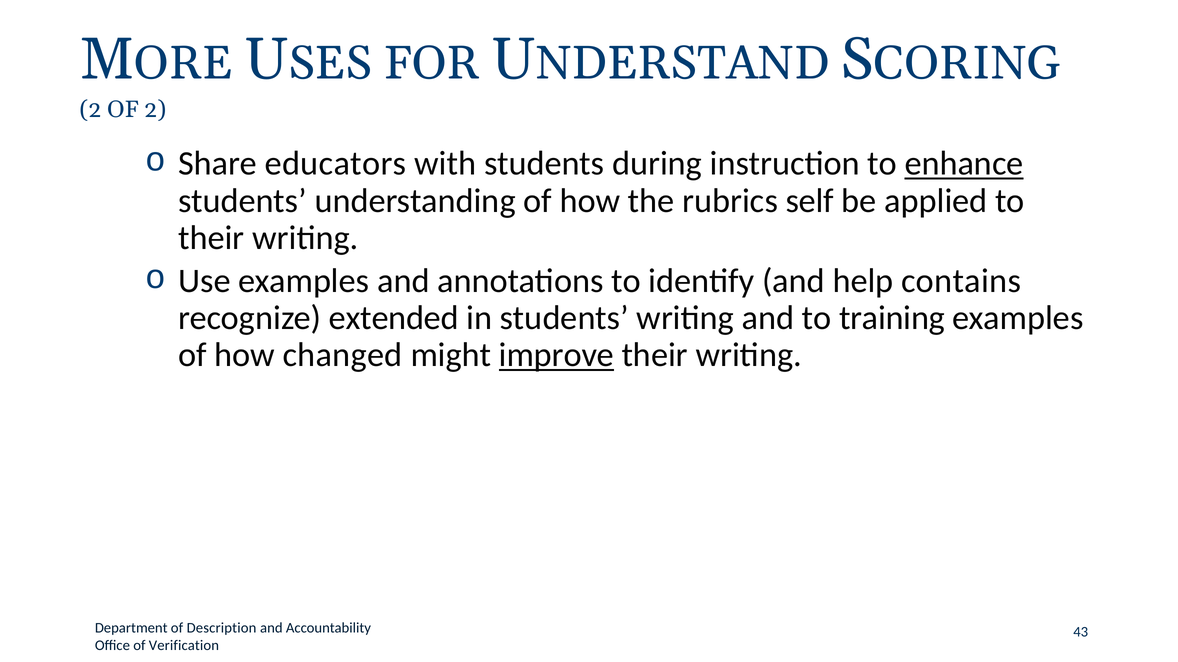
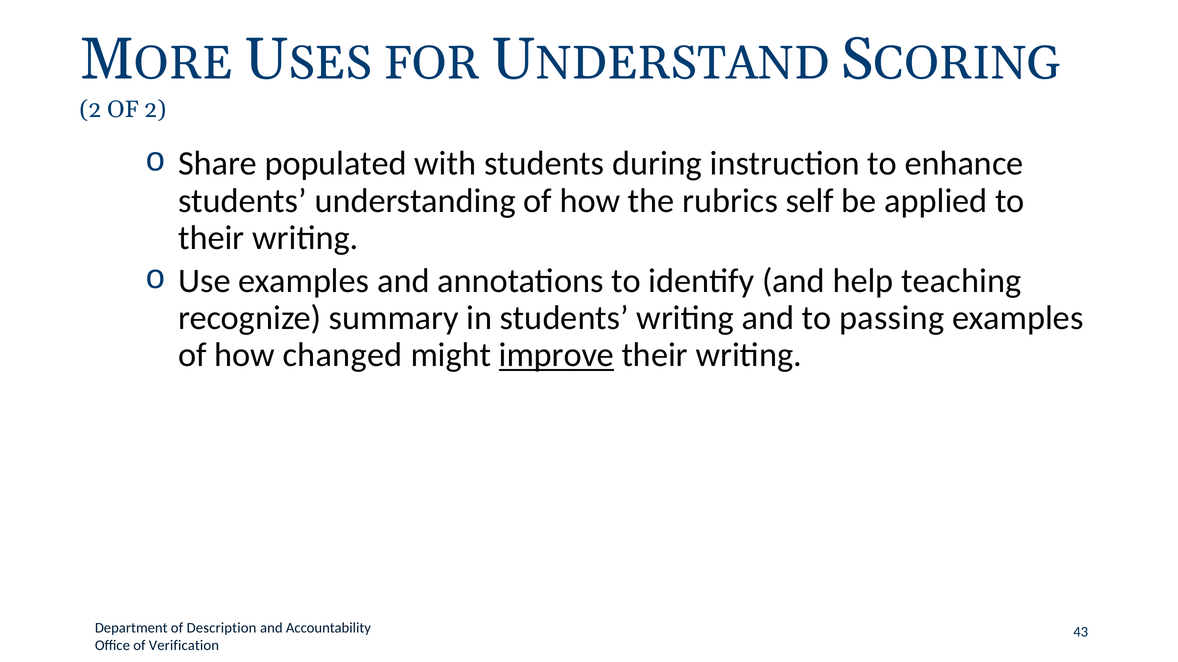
educators: educators -> populated (336, 164)
enhance underline: present -> none (964, 164)
contains: contains -> teaching (961, 281)
extended: extended -> summary (394, 318)
training: training -> passing (892, 318)
